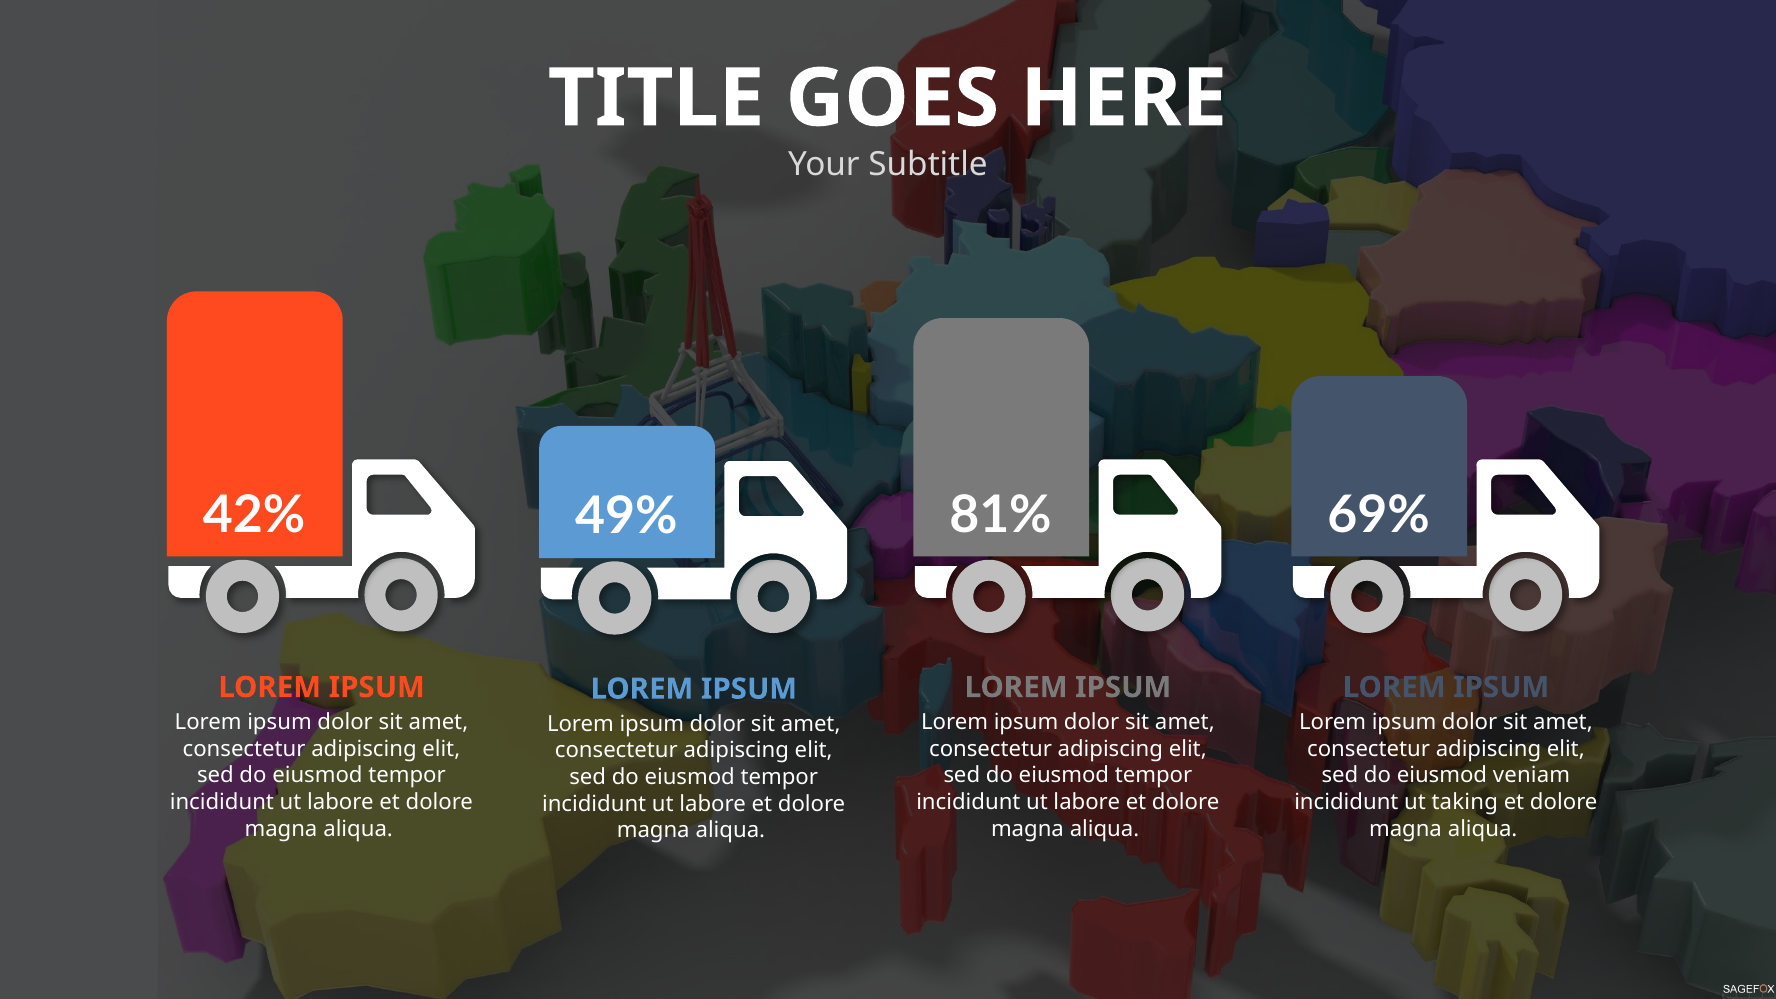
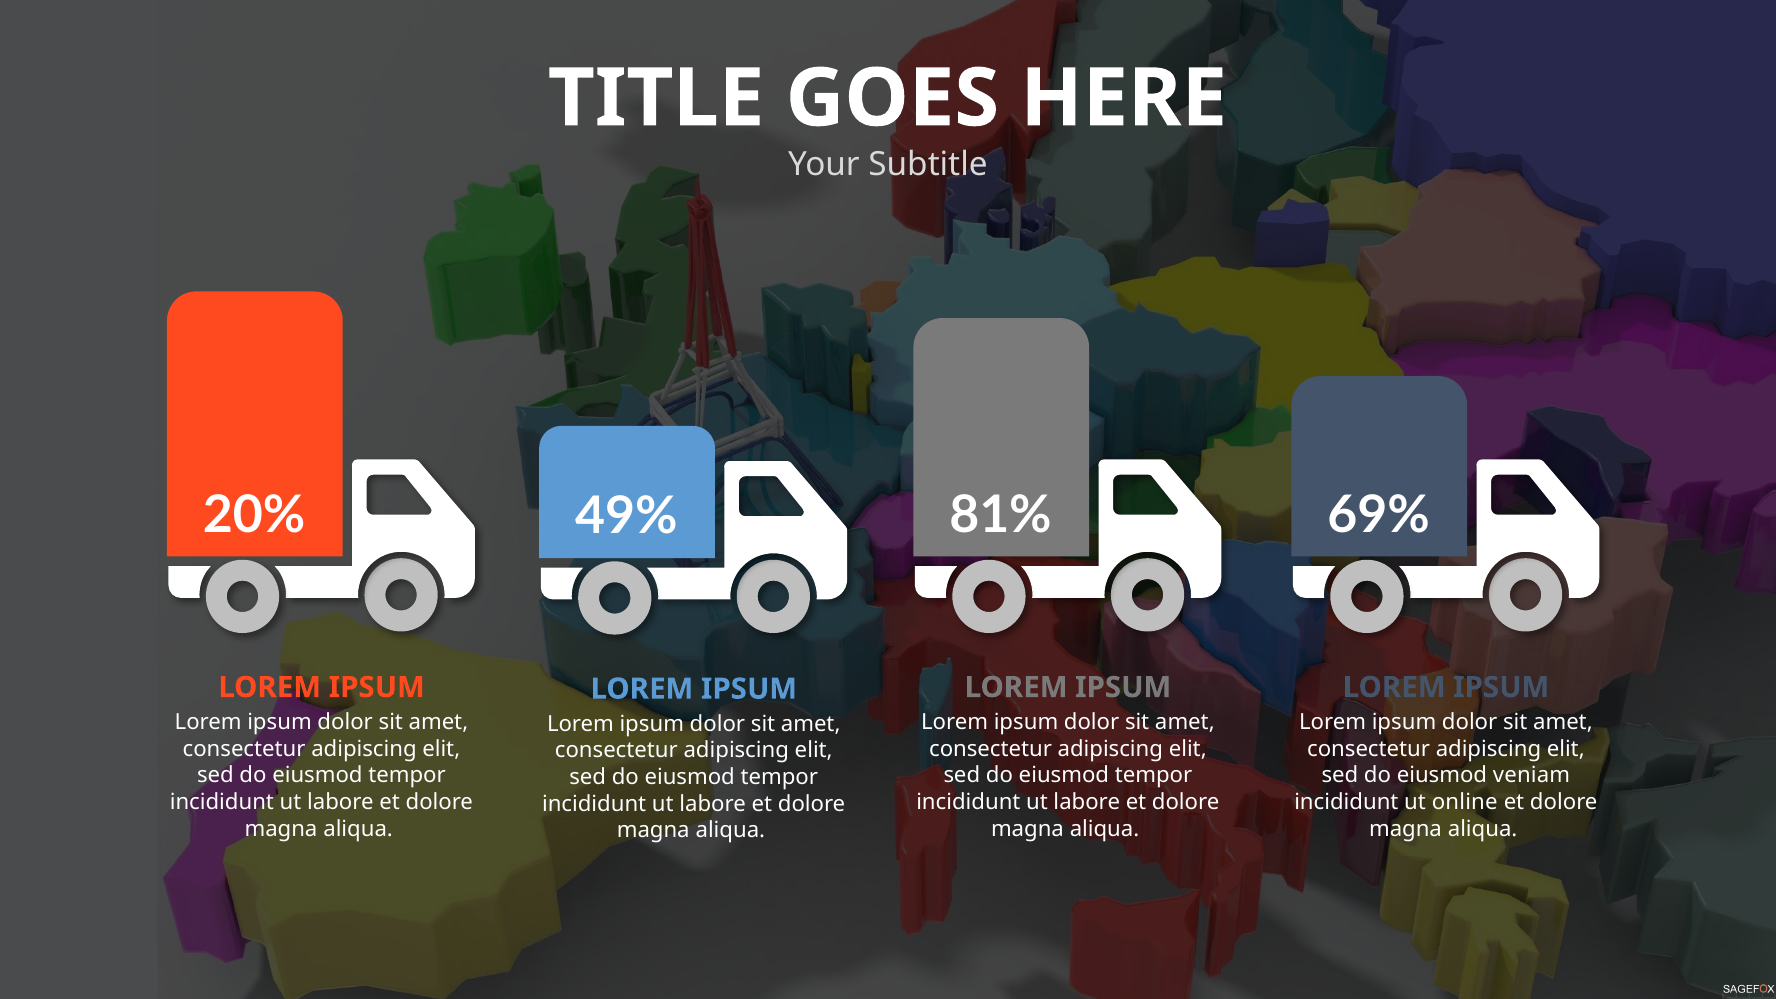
42%: 42% -> 20% (254, 515)
taking: taking -> online (1465, 802)
